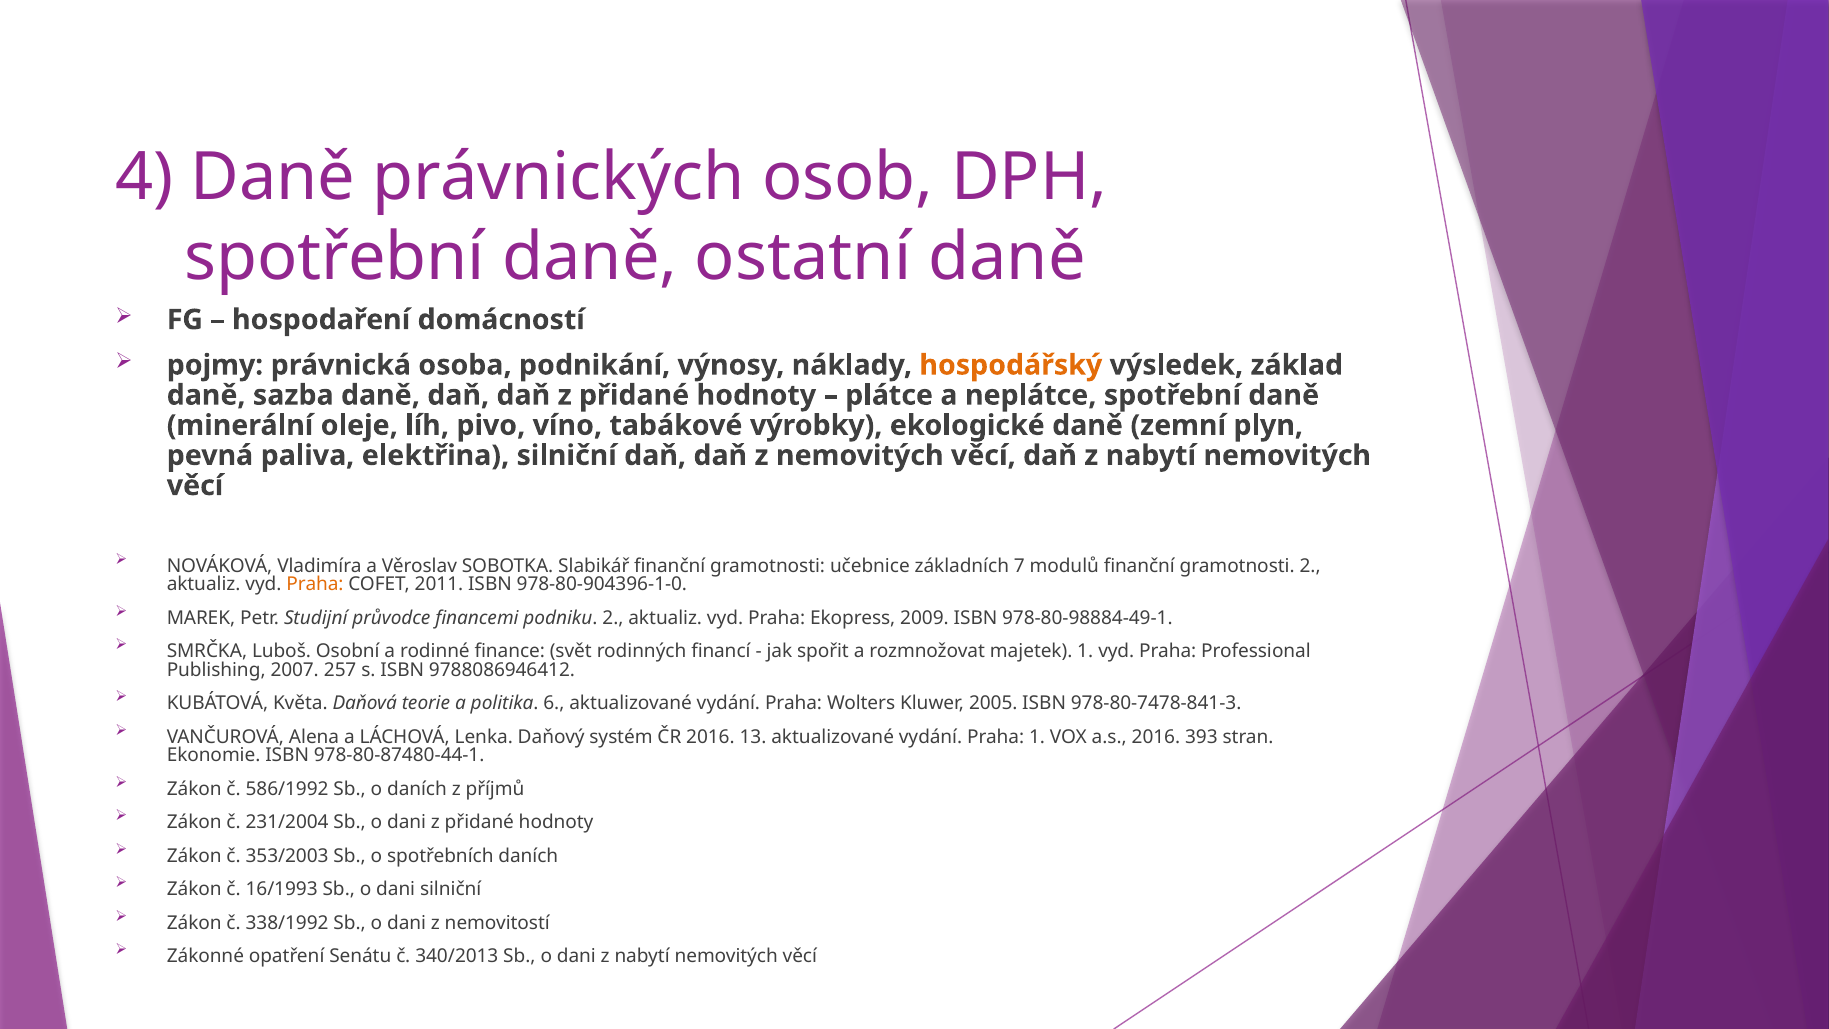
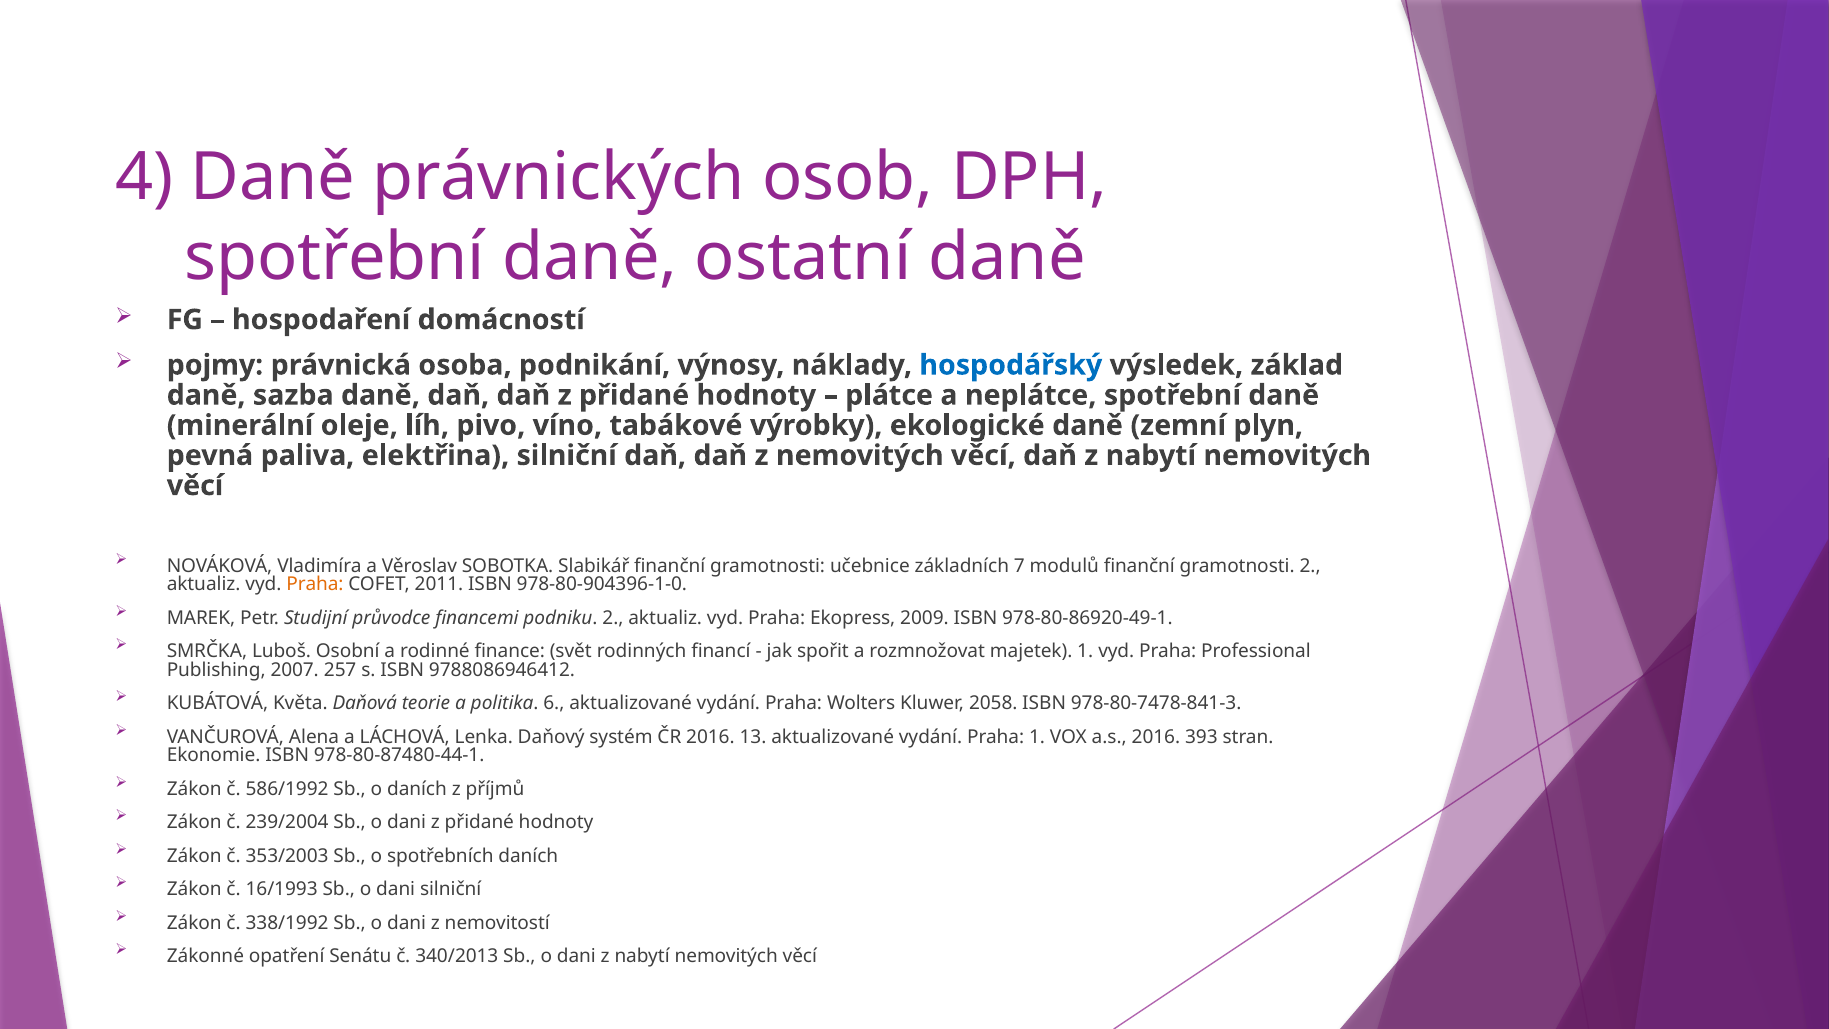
hospodářský colour: orange -> blue (1011, 365)
978-80-98884-49-1: 978-80-98884-49-1 -> 978-80-86920-49-1 (1087, 618)
2005: 2005 -> 2058 (993, 703)
231/2004: 231/2004 -> 239/2004 (287, 822)
